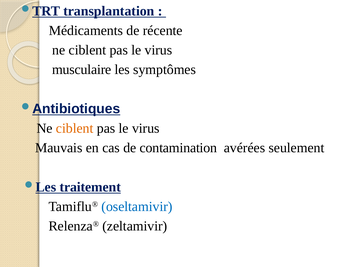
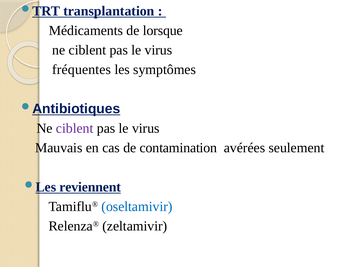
récente: récente -> lorsque (163, 30)
musculaire: musculaire -> fréquentes (82, 69)
ciblent colour: orange -> purple (75, 128)
traitement: traitement -> reviennent (90, 186)
